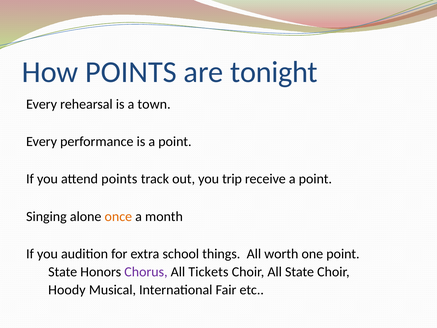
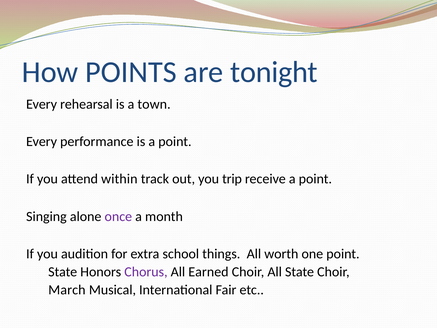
attend points: points -> within (119, 179)
once colour: orange -> purple (118, 216)
Tickets: Tickets -> Earned (208, 272)
Hoody: Hoody -> March (67, 290)
